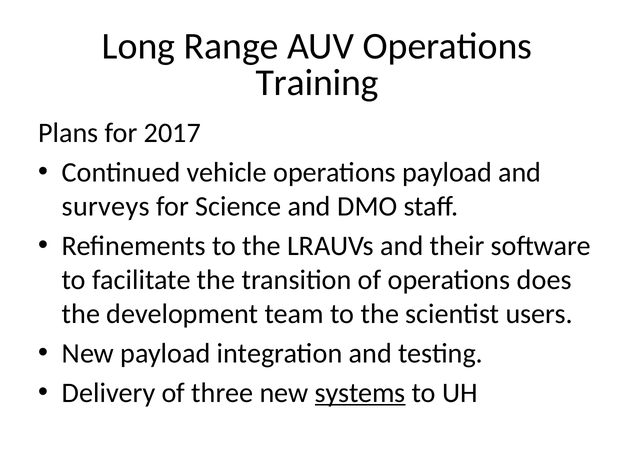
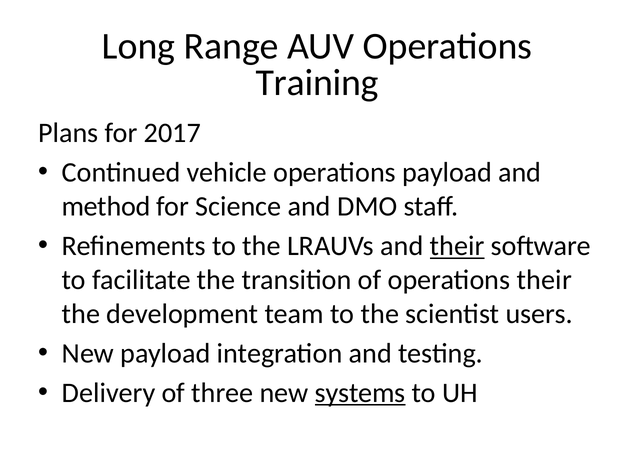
surveys: surveys -> method (106, 206)
their underline: none -> present (457, 246)
operations does: does -> their (544, 280)
